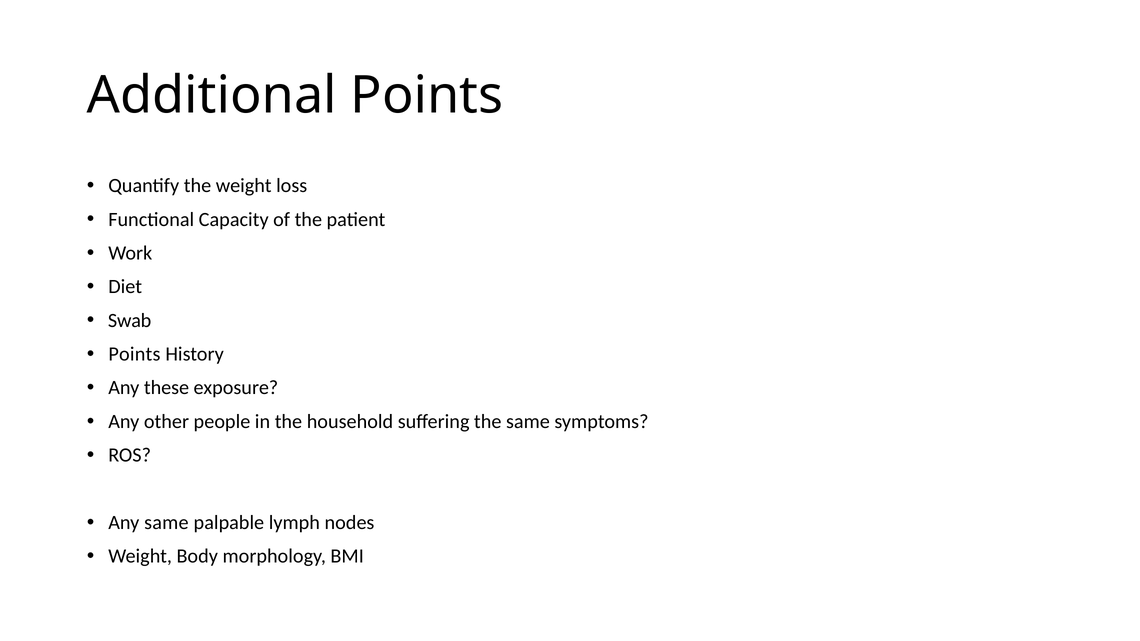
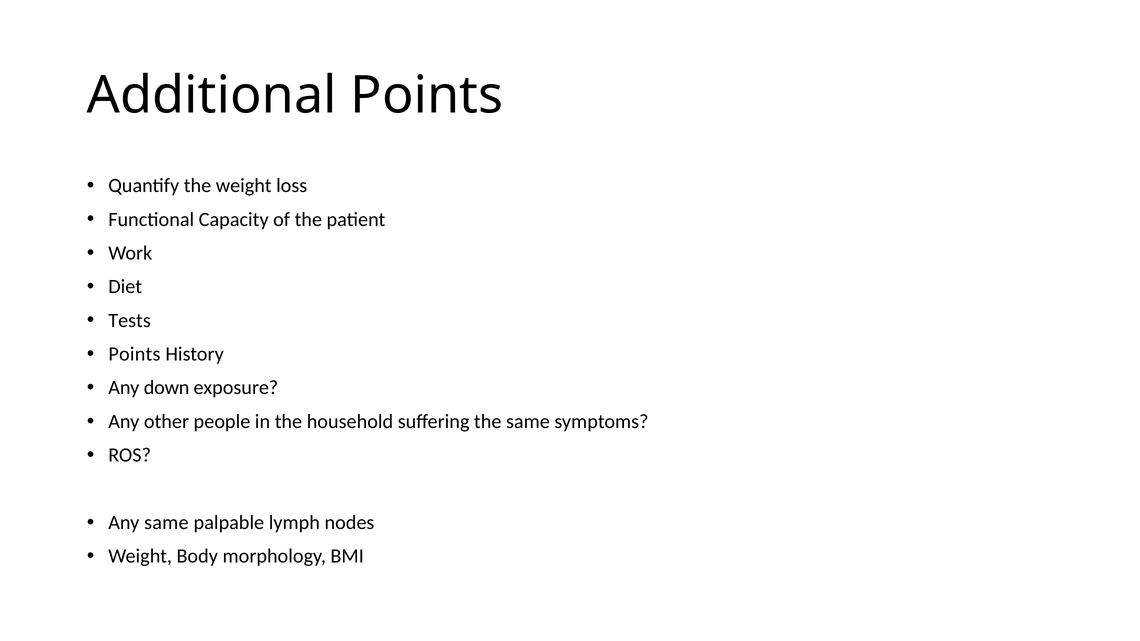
Swab: Swab -> Tests (130, 321)
these: these -> down (167, 388)
